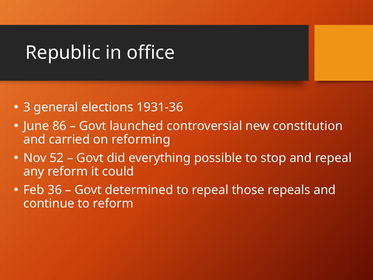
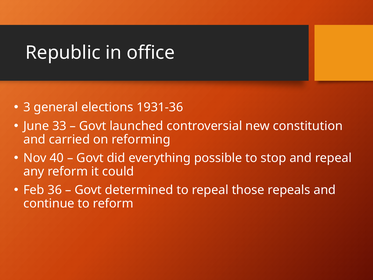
86: 86 -> 33 (59, 126)
52: 52 -> 40 (57, 158)
